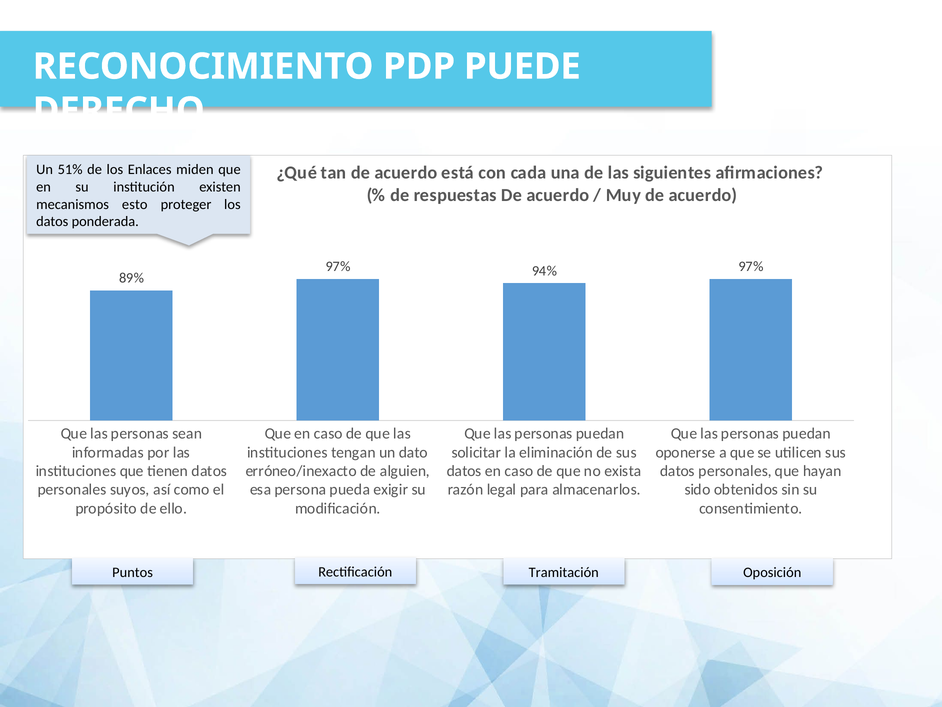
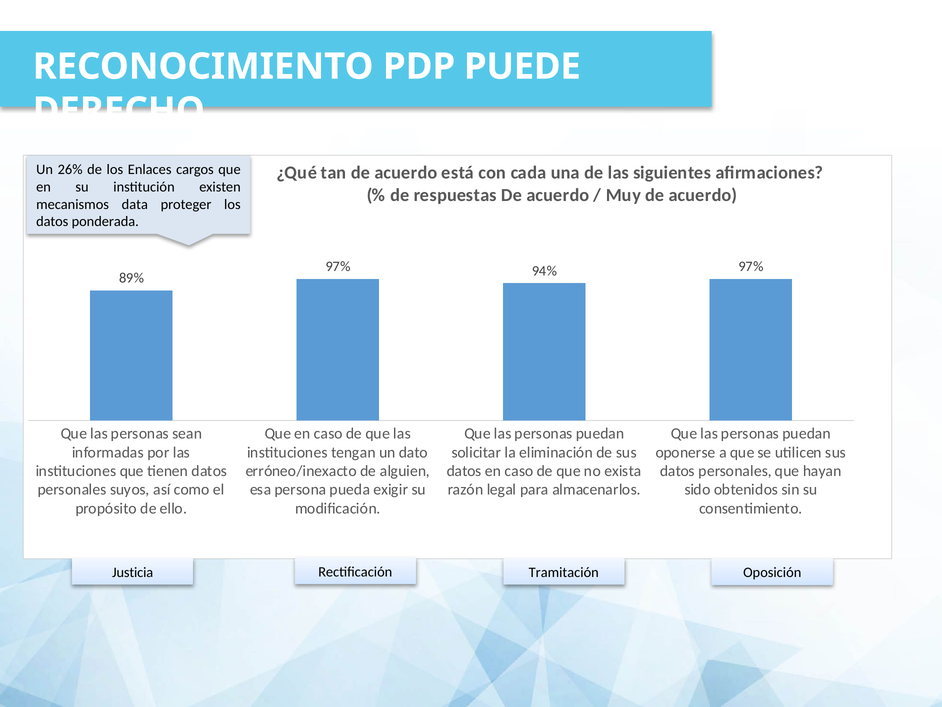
51%: 51% -> 26% (70, 170)
miden: miden -> cargos (195, 170)
esto: esto -> data (135, 204)
Puntos: Puntos -> Justicia (133, 572)
